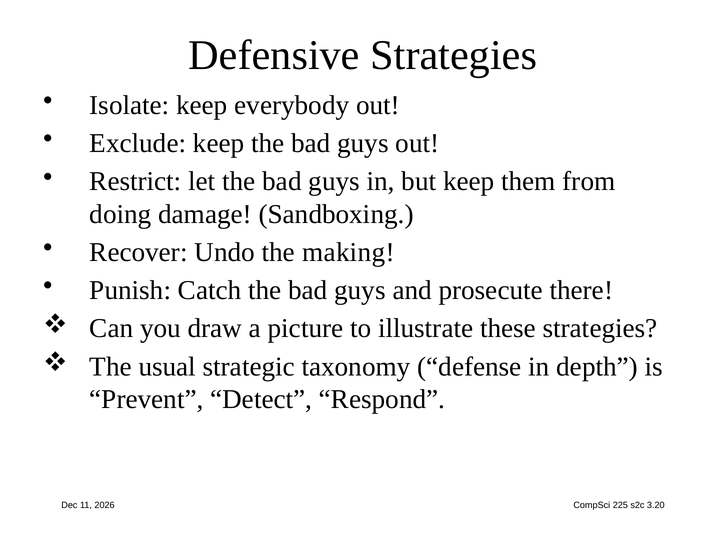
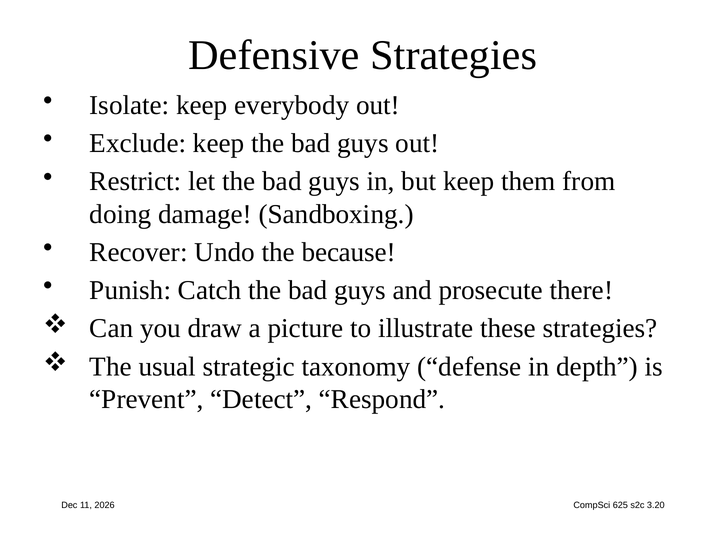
making: making -> because (349, 252)
225: 225 -> 625 (620, 506)
